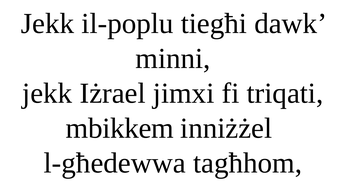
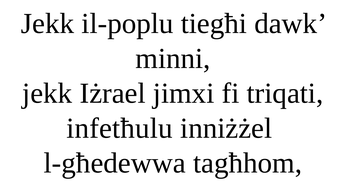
mbikkem: mbikkem -> infetħulu (120, 128)
